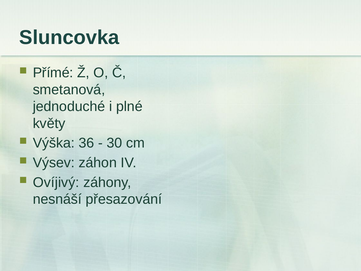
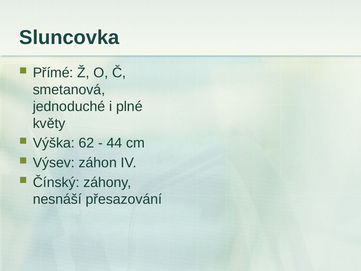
36: 36 -> 62 (86, 143)
30: 30 -> 44 (114, 143)
Ovíjivý: Ovíjivý -> Čínský (56, 182)
